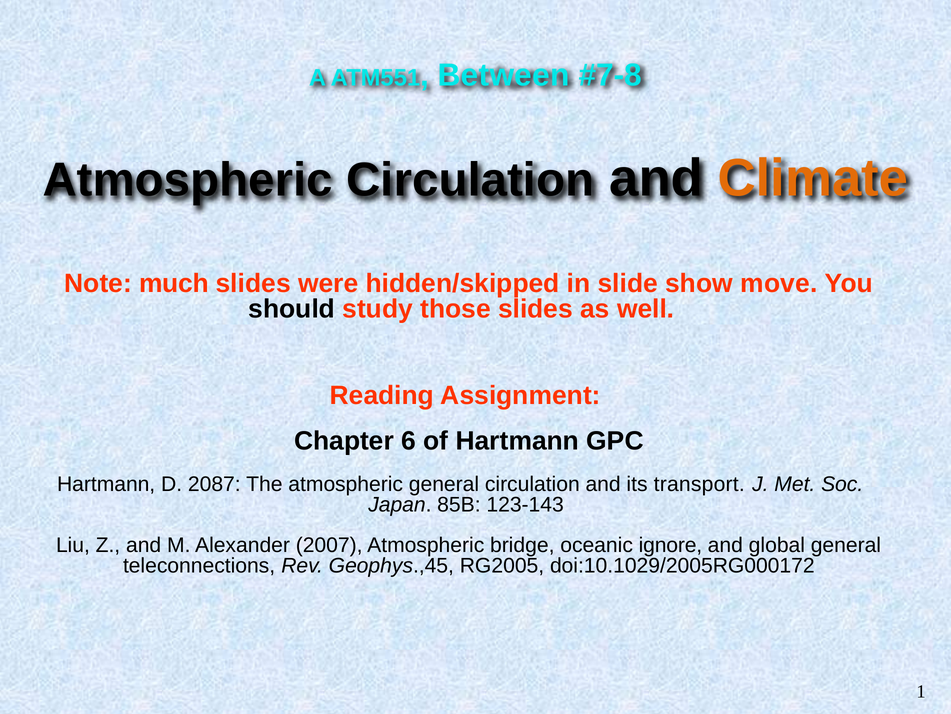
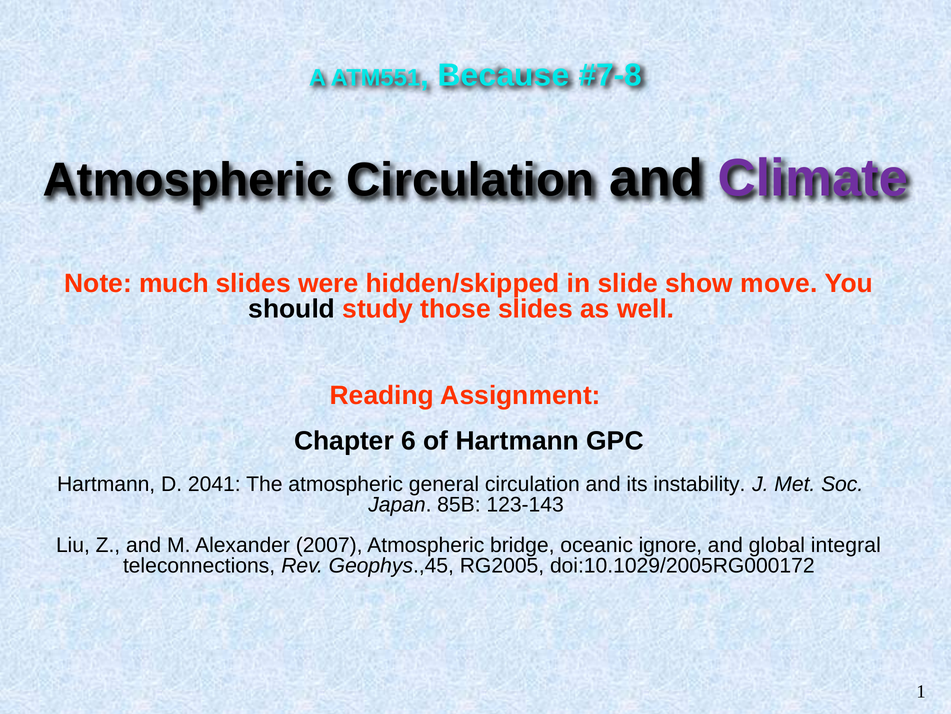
Between: Between -> Because (504, 75)
Climate colour: orange -> purple (813, 178)
2087: 2087 -> 2041 (214, 484)
transport: transport -> instability (699, 484)
global general: general -> integral (846, 545)
